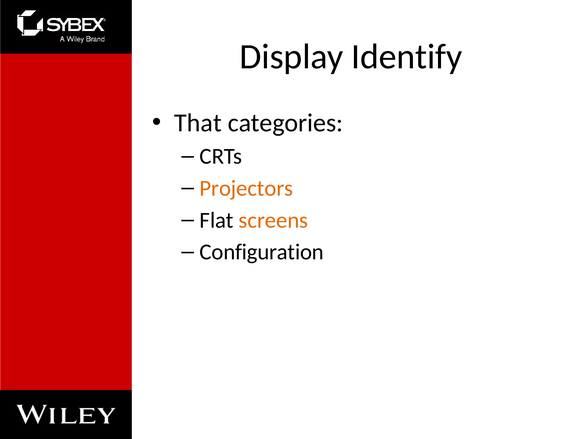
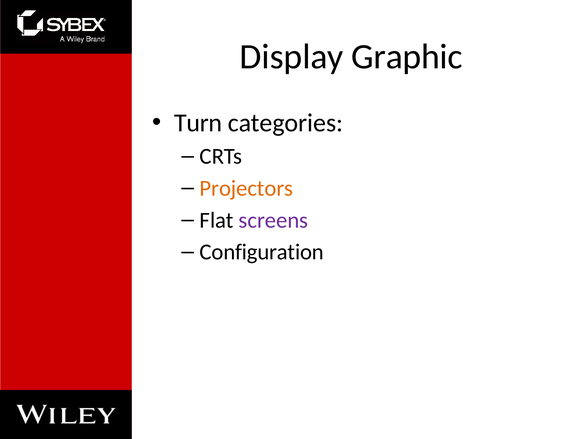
Identify: Identify -> Graphic (407, 57)
That: That -> Turn (198, 123)
screens colour: orange -> purple (273, 220)
